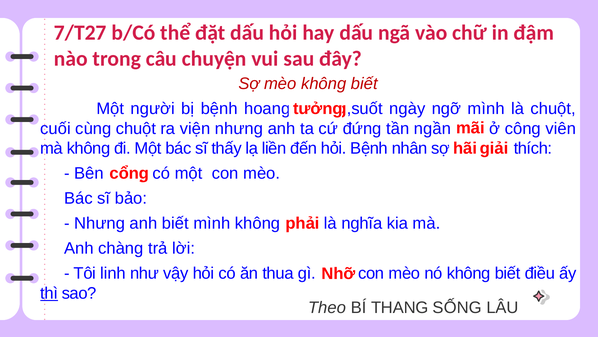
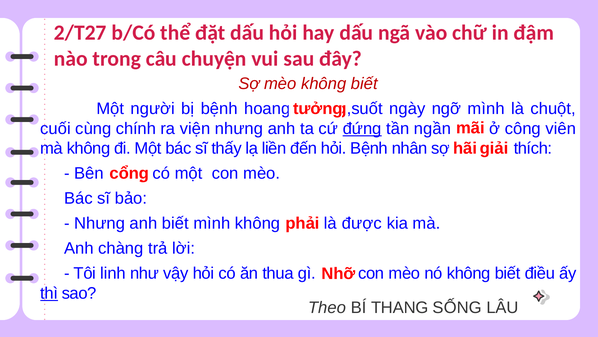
7/T27: 7/T27 -> 2/T27 (80, 33)
cùng chuột: chuột -> chính (136, 128)
đứng underline: none -> present (362, 128)
nghĩa: nghĩa -> được (362, 223)
